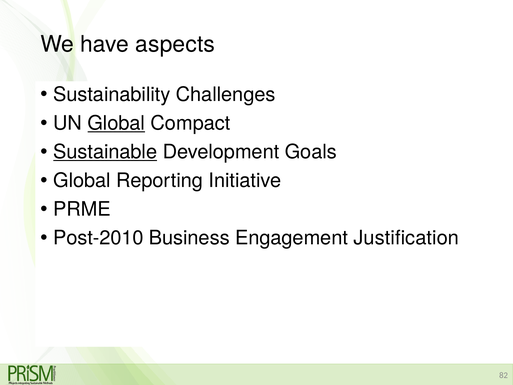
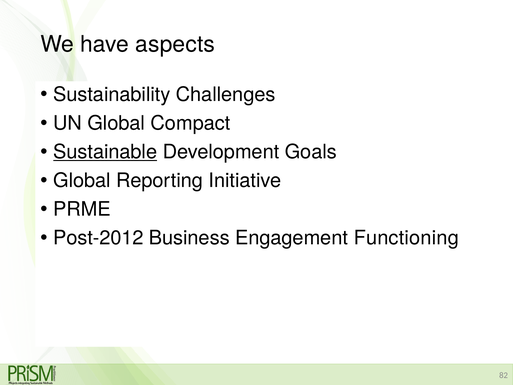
Global underline: present -> none (116, 123)
Post-2010: Post-2010 -> Post-2012 (98, 238)
Justification: Justification -> Functioning (406, 238)
